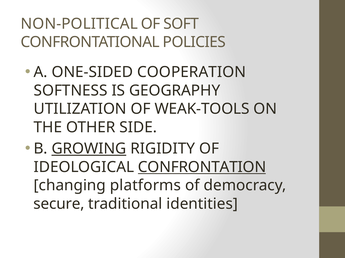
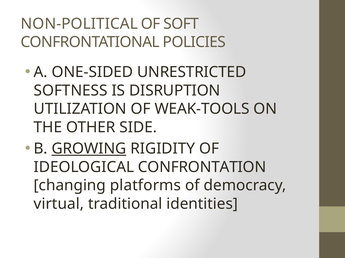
COOPERATION: COOPERATION -> UNRESTRICTED (192, 72)
GEOGRAPHY: GEOGRAPHY -> DISRUPTION (175, 91)
CONFRONTATION underline: present -> none (202, 168)
secure: secure -> virtual (59, 204)
